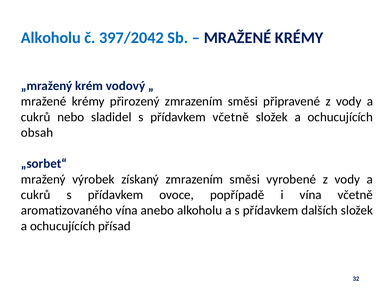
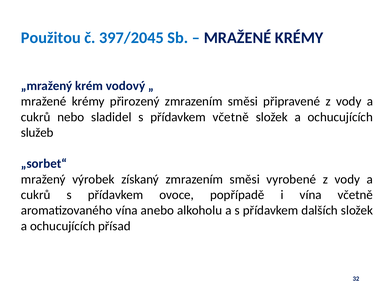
Alkoholu: Alkoholu -> Použitou (51, 38)
397/2042: 397/2042 -> 397/2045 (131, 38)
obsah: obsah -> služeb (37, 133)
